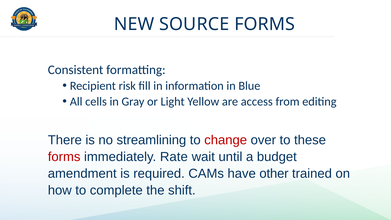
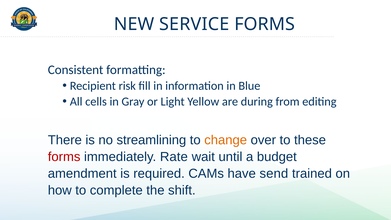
SOURCE: SOURCE -> SERVICE (194, 24)
access: access -> during (257, 102)
change colour: red -> orange (226, 140)
other: other -> send (274, 174)
